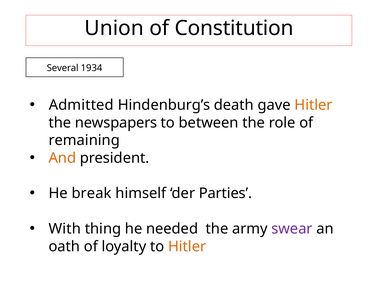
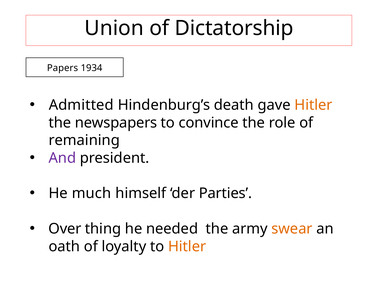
Constitution: Constitution -> Dictatorship (234, 28)
Several: Several -> Papers (63, 68)
between: between -> convince (209, 122)
And colour: orange -> purple (62, 158)
break: break -> much (92, 193)
With: With -> Over (65, 228)
swear colour: purple -> orange (292, 228)
